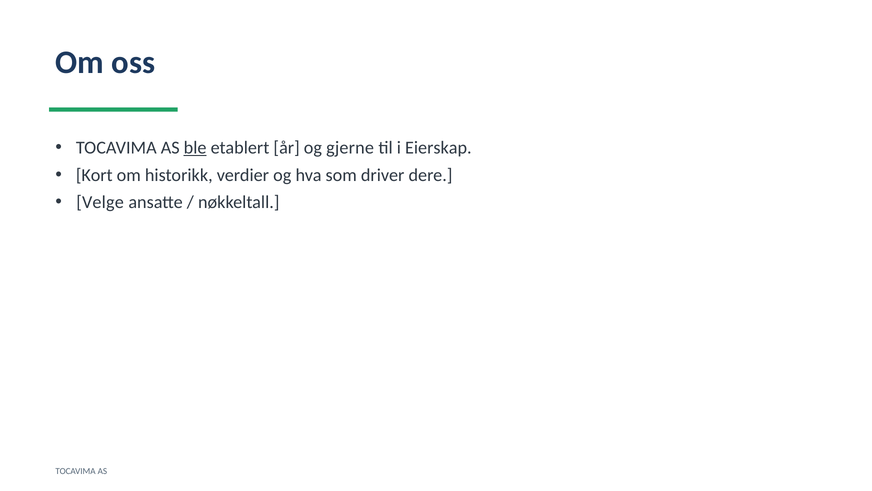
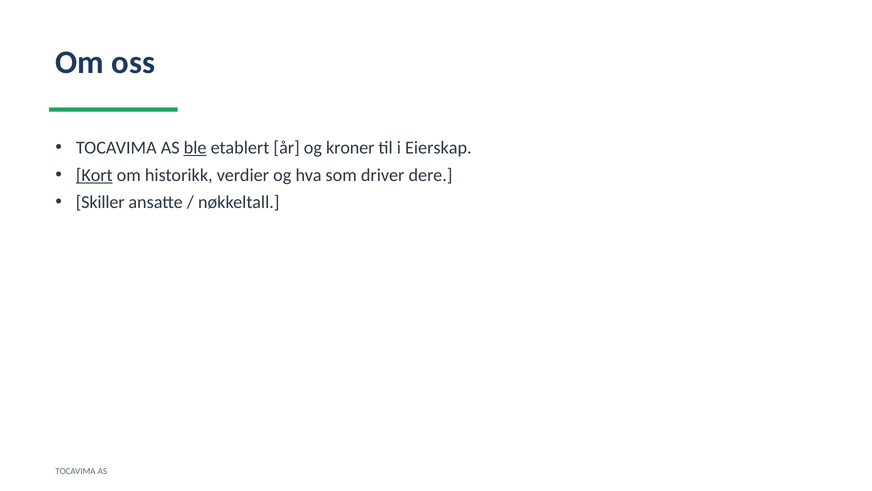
gjerne: gjerne -> kroner (350, 148)
Kort underline: none -> present (94, 175)
Velge: Velge -> Skiller (100, 202)
